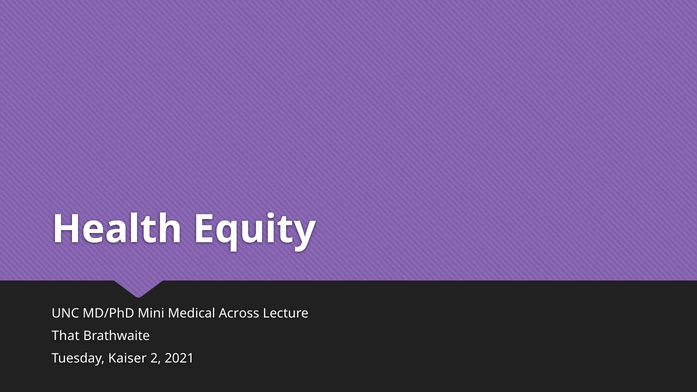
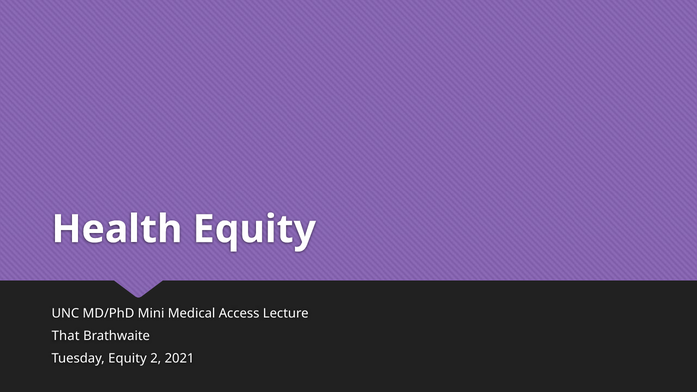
Across: Across -> Access (239, 313)
Tuesday Kaiser: Kaiser -> Equity (127, 359)
